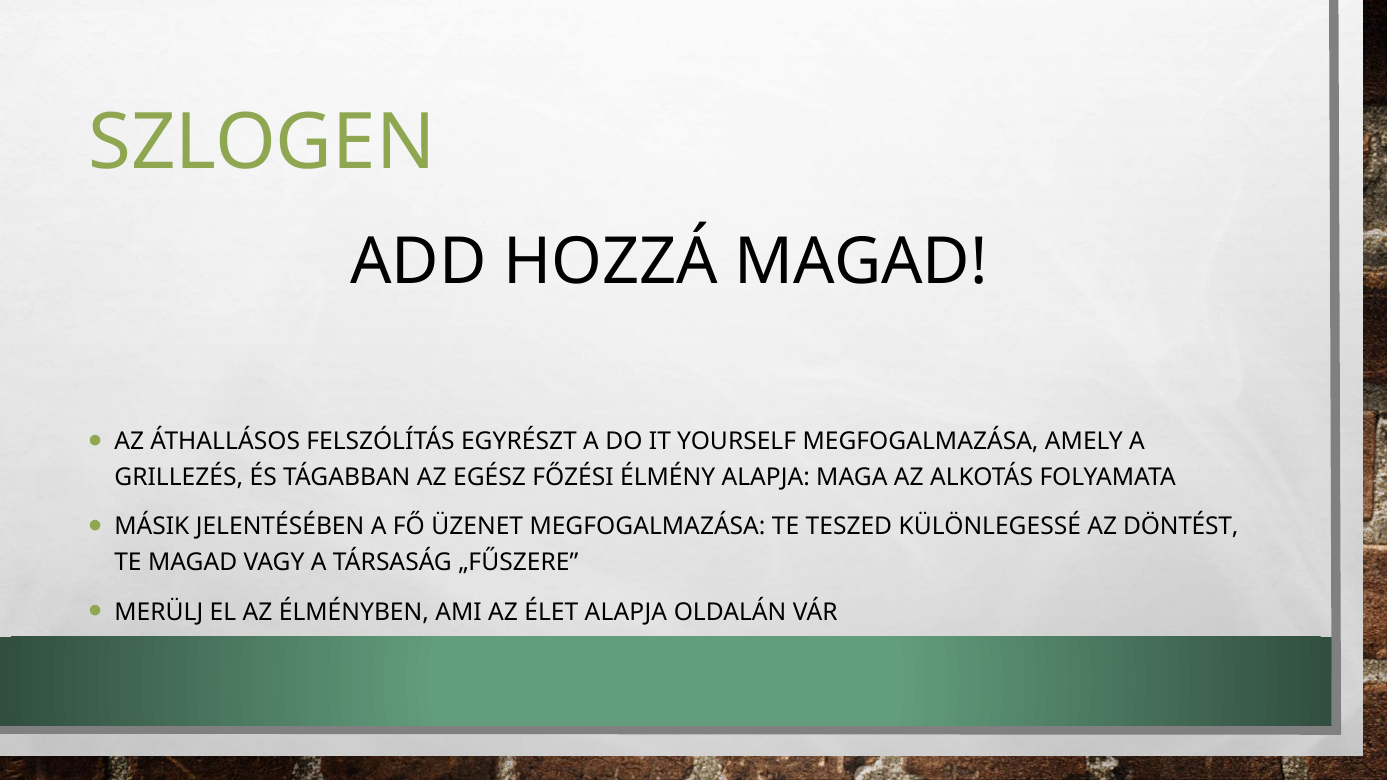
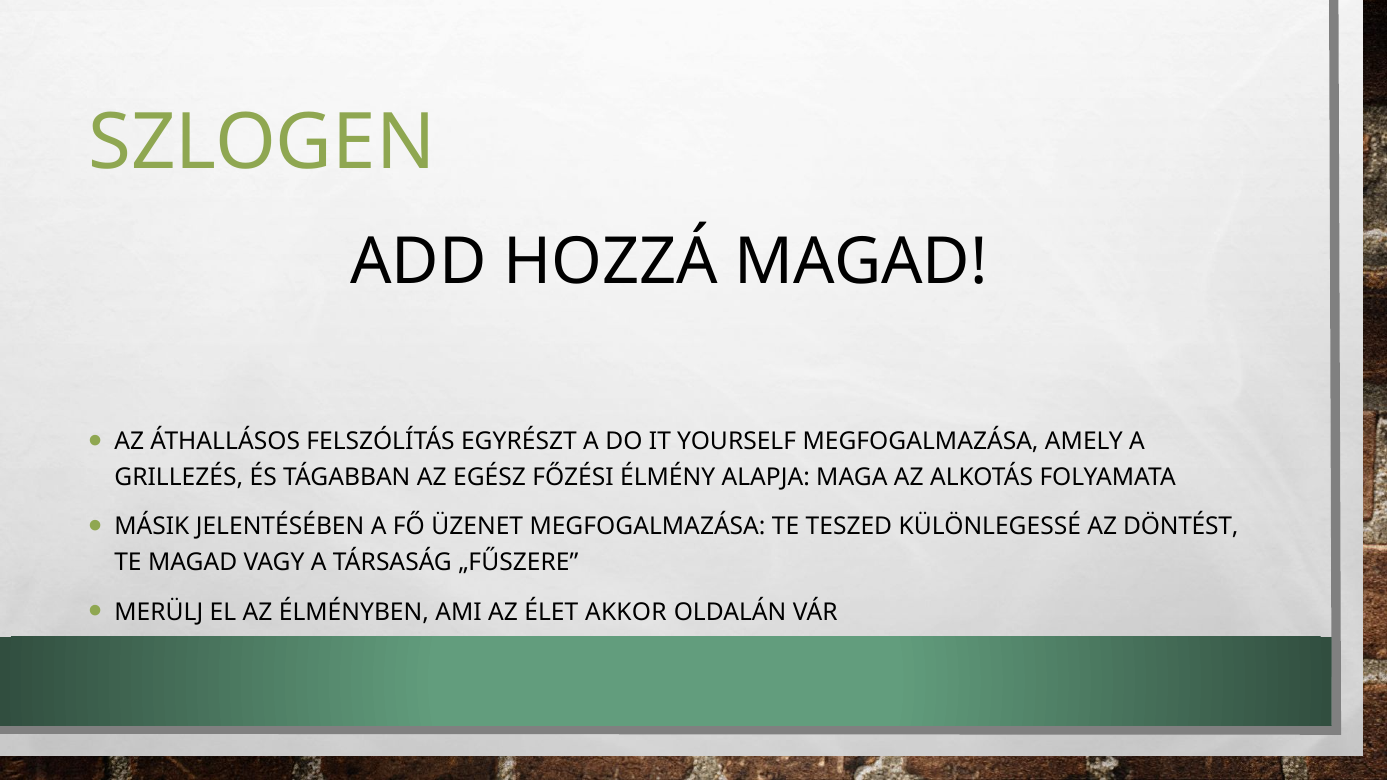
ÉLET ALAPJA: ALAPJA -> AKKOR (626, 612)
